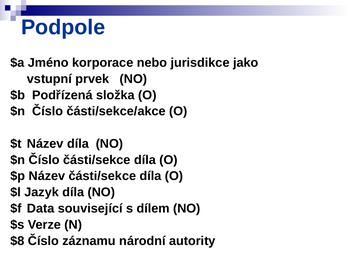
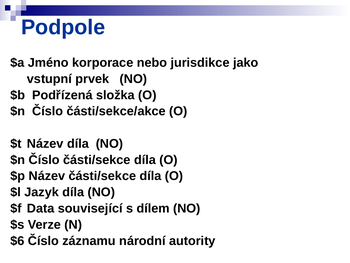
$8: $8 -> $6 (17, 240)
